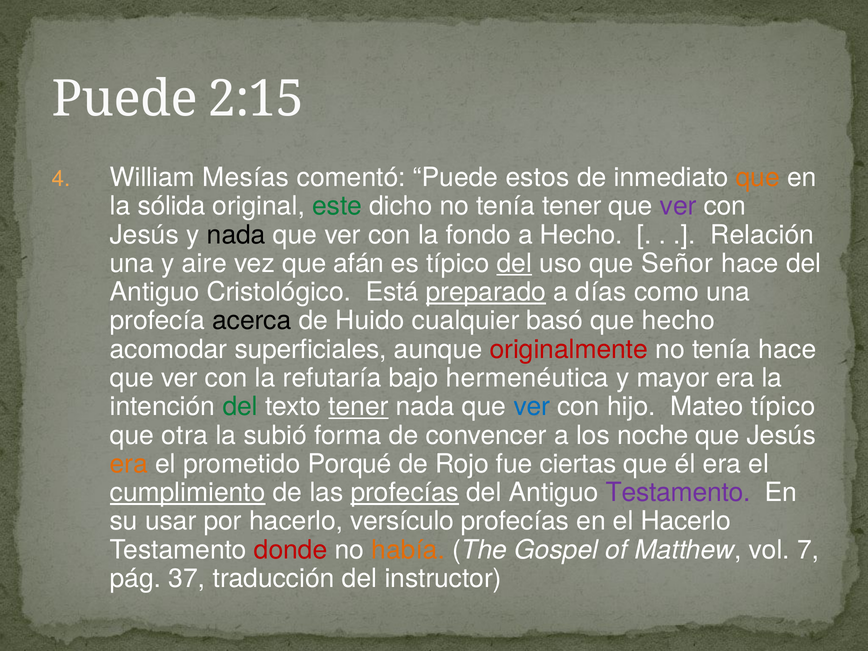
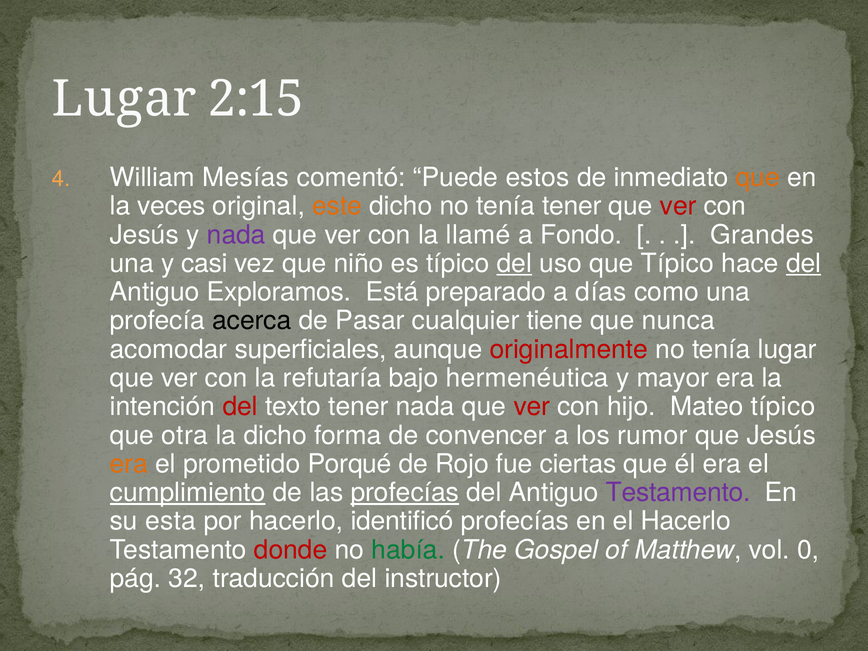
Puede: Puede -> Lugar (124, 99)
sólida: sólida -> veces (172, 206)
este colour: green -> orange (337, 206)
ver colour: purple -> red (678, 206)
nada colour: black -> purple (236, 235)
fondo: fondo -> llamé (478, 235)
a Hecho: Hecho -> Fondo (581, 235)
Relación: Relación -> Grandes (762, 235)
aire: aire -> casi (205, 263)
afán: afán -> niño (359, 263)
que Señor: Señor -> Típico (677, 263)
del underline: none -> present (804, 263)
Cristológico: Cristológico -> Exploramos (279, 292)
preparado underline: present -> none (486, 292)
Huido: Huido -> Pasar (370, 321)
basó: basó -> tiene (555, 321)
que hecho: hecho -> nunca (678, 321)
tenía hace: hace -> lugar (787, 349)
del colour: green -> red (240, 407)
tener underline: present -> none (358, 407)
ver colour: blue -> red (532, 407)
la subió: subió -> dicho (275, 435)
noche: noche -> rumor (652, 435)
usar: usar -> esta (171, 521)
versículo: versículo -> identificó (402, 521)
había colour: orange -> green (408, 550)
7: 7 -> 0 (808, 550)
37: 37 -> 32 (187, 578)
